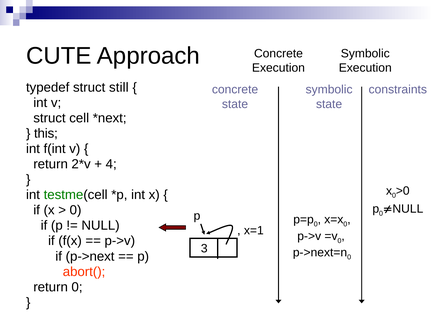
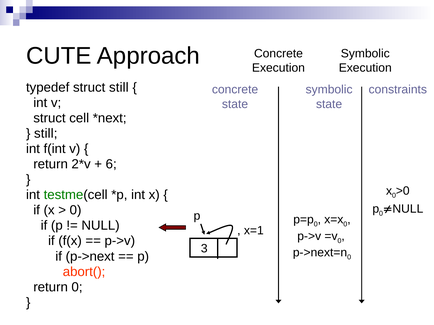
this: this -> still (46, 134)
4: 4 -> 6 (111, 164)
